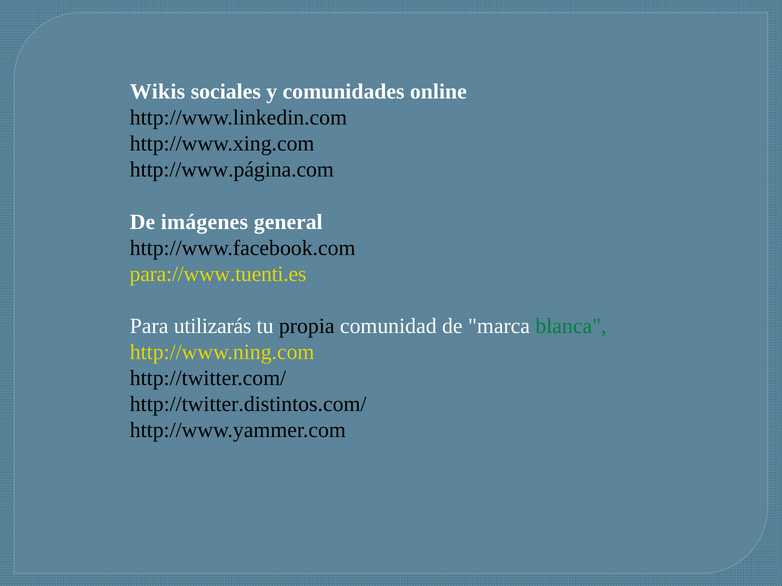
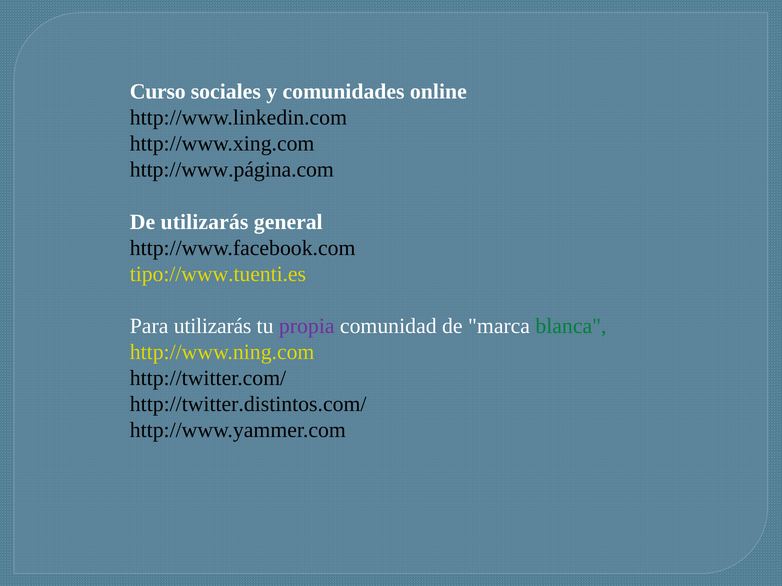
Wikis: Wikis -> Curso (158, 92)
De imágenes: imágenes -> utilizarás (204, 222)
para://www.tuenti.es: para://www.tuenti.es -> tipo://www.tuenti.es (218, 274)
propia colour: black -> purple (307, 326)
